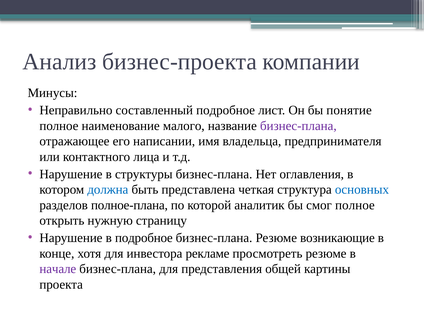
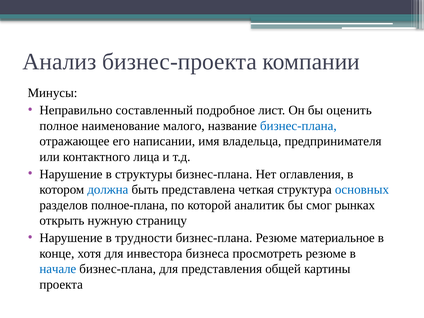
понятие: понятие -> оценить (349, 110)
бизнес-плана colour: purple -> blue (298, 126)
смог полное: полное -> рынках (355, 205)
в подробное: подробное -> трудности (144, 238)
возникающие: возникающие -> материальное (337, 238)
рекламе: рекламе -> бизнеса (207, 253)
начале colour: purple -> blue (58, 269)
